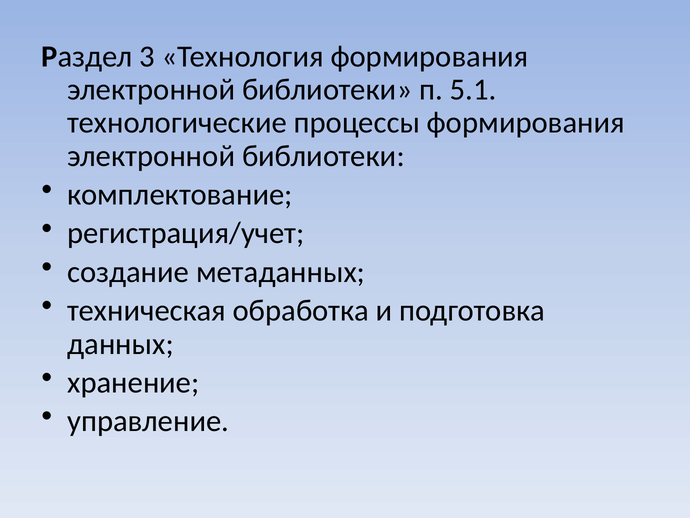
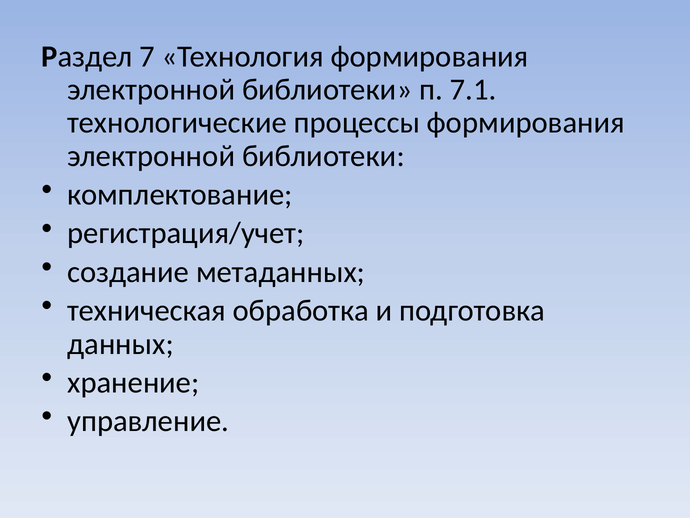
3: 3 -> 7 (147, 56)
5.1: 5.1 -> 7.1 (473, 89)
